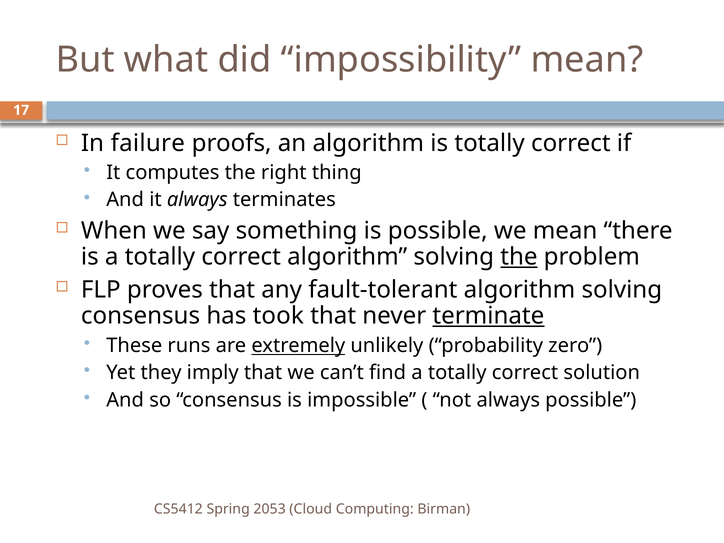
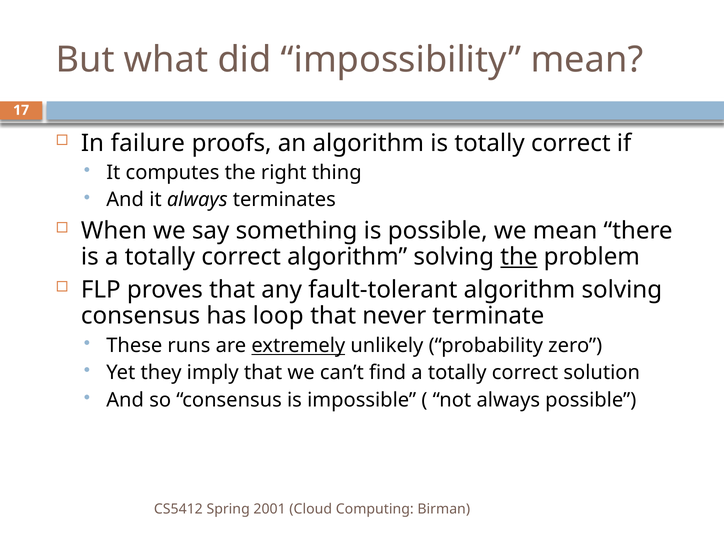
took: took -> loop (278, 316)
terminate underline: present -> none (488, 316)
2053: 2053 -> 2001 (270, 509)
